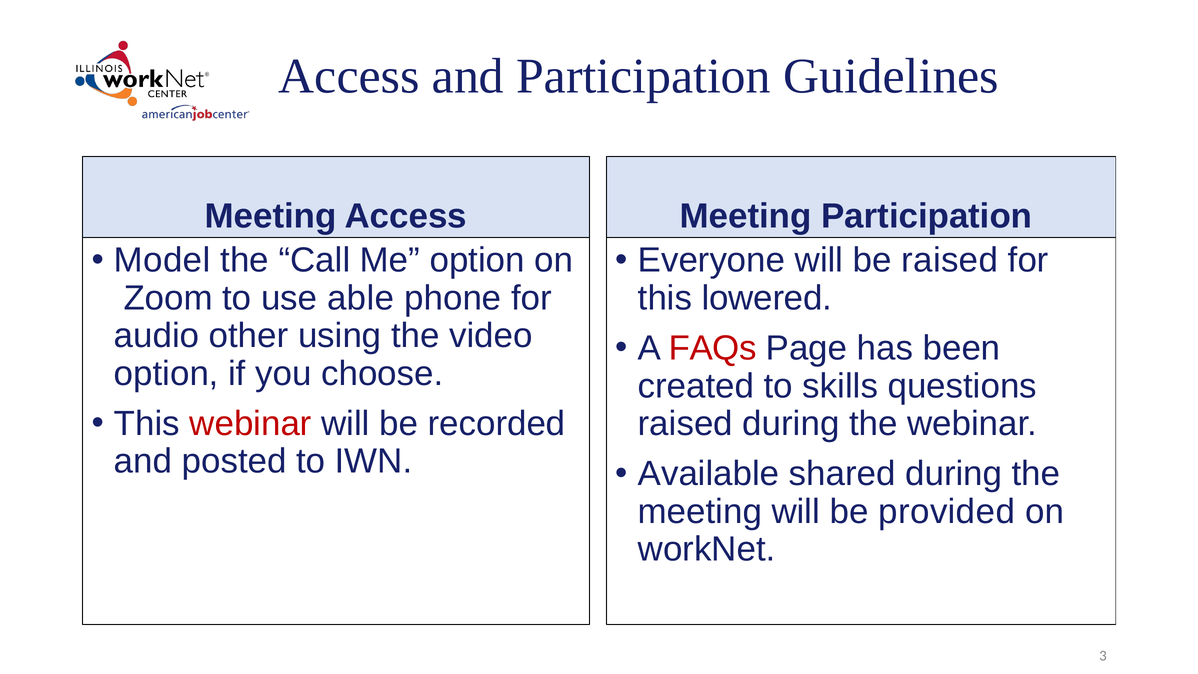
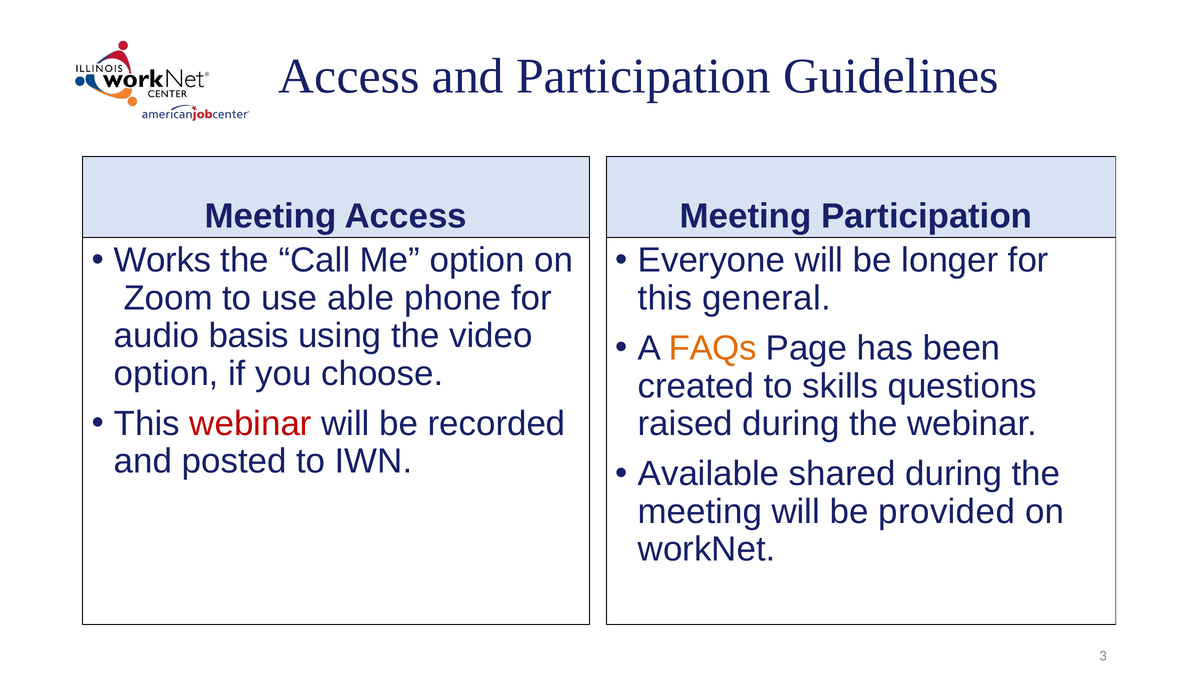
Model: Model -> Works (163, 260)
be raised: raised -> longer (950, 260)
lowered: lowered -> general (767, 298)
other: other -> basis (249, 336)
FAQs colour: red -> orange (713, 348)
